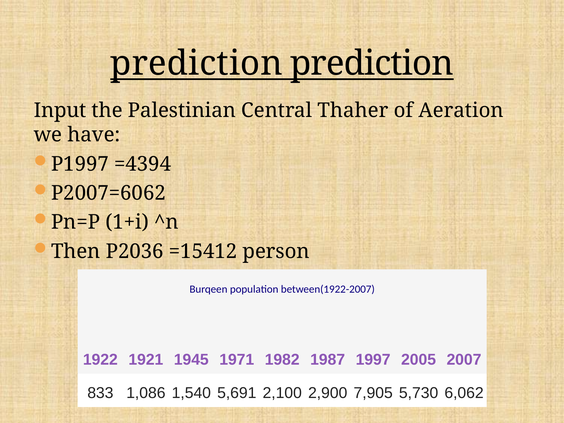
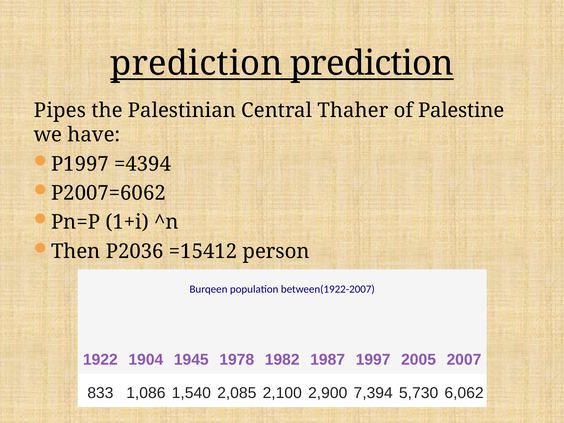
Input: Input -> Pipes (60, 110)
Aeration: Aeration -> Palestine (461, 110)
1921: 1921 -> 1904 (146, 360)
1971: 1971 -> 1978 (237, 360)
5,691: 5,691 -> 2,085 (237, 393)
7,905: 7,905 -> 7,394 (373, 393)
